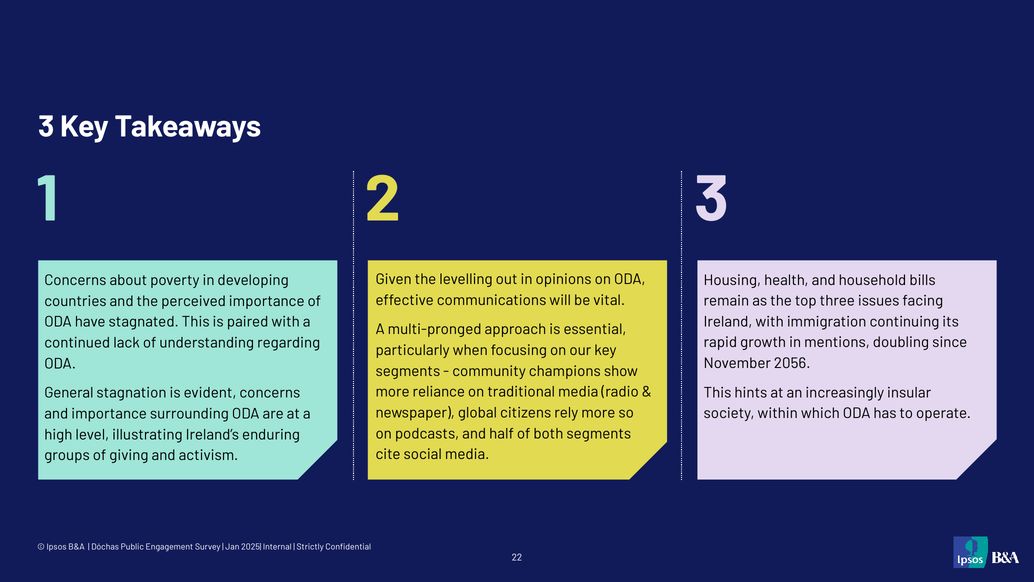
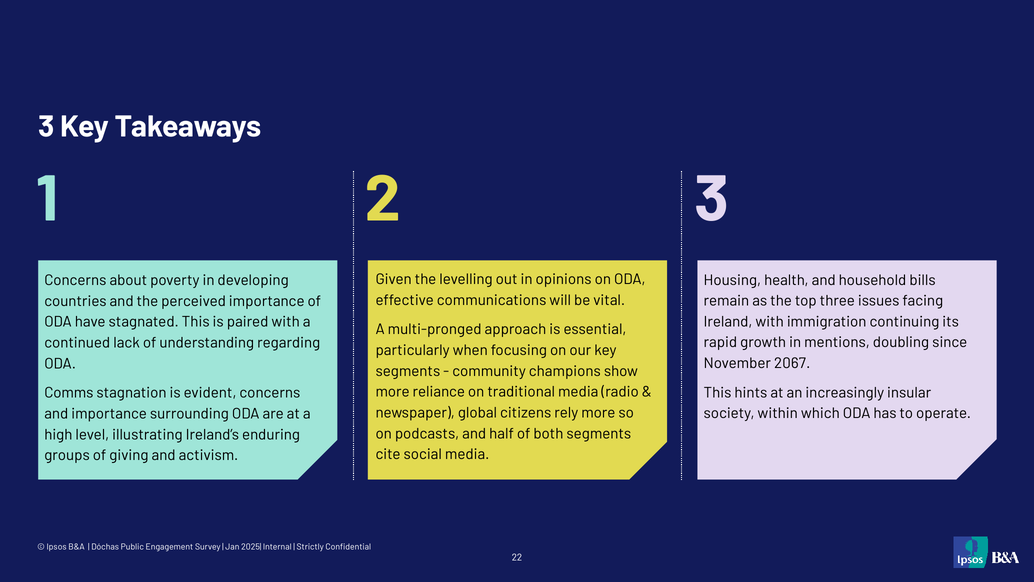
2056: 2056 -> 2067 (792, 363)
General: General -> Comms (69, 393)
